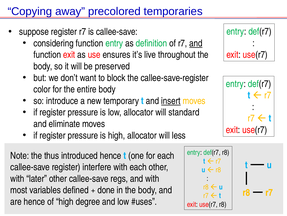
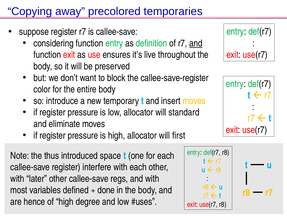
insert underline: present -> none (171, 101)
less: less -> first (179, 135)
introduced hence: hence -> space (111, 155)
